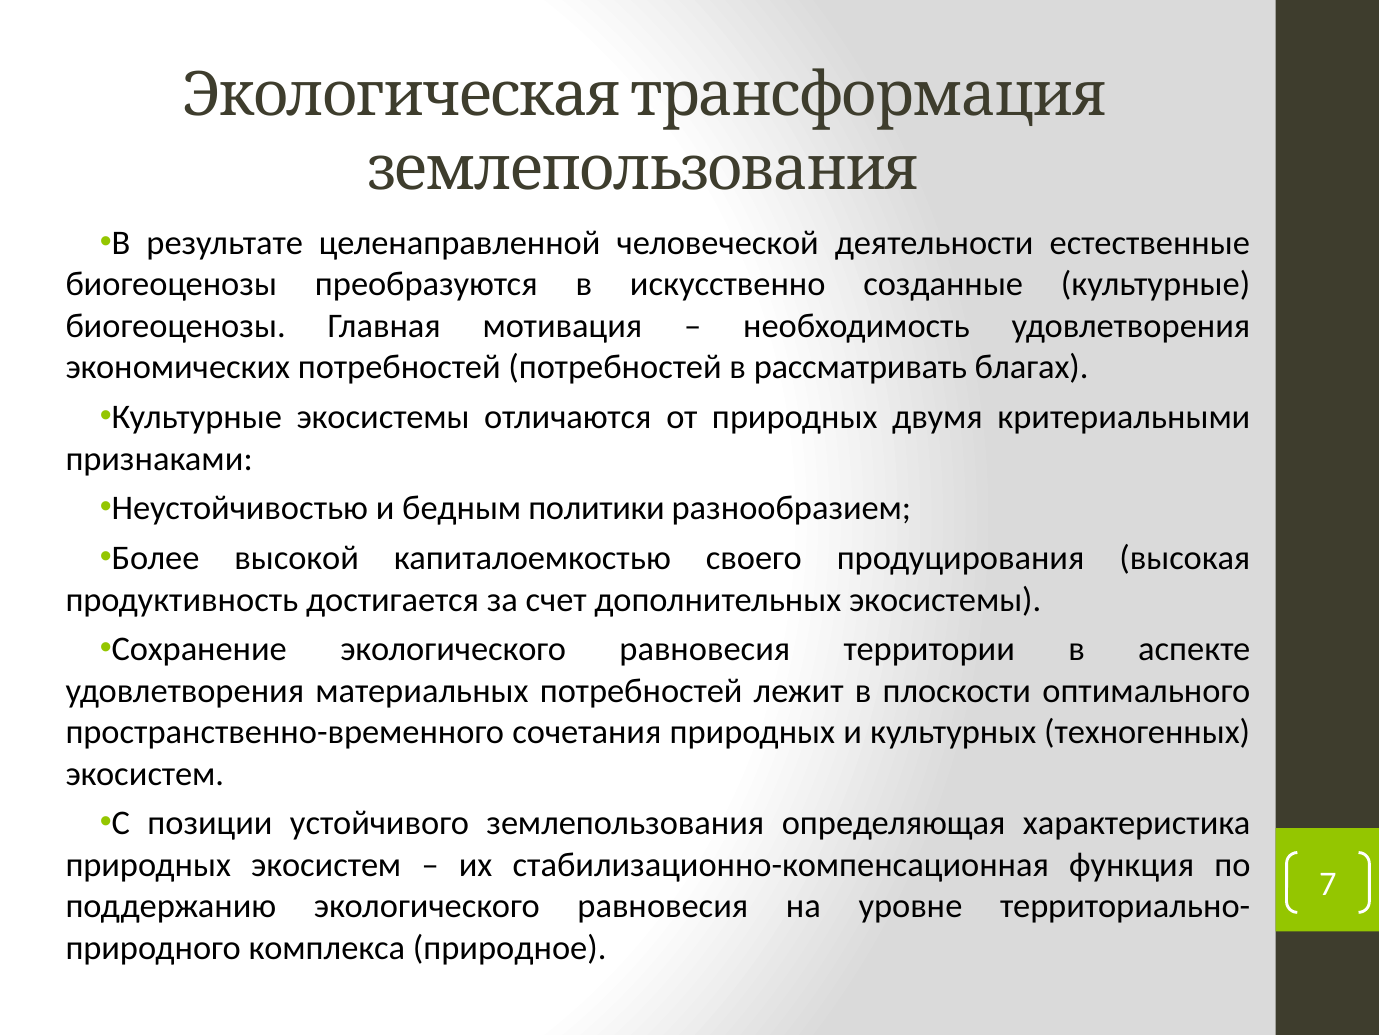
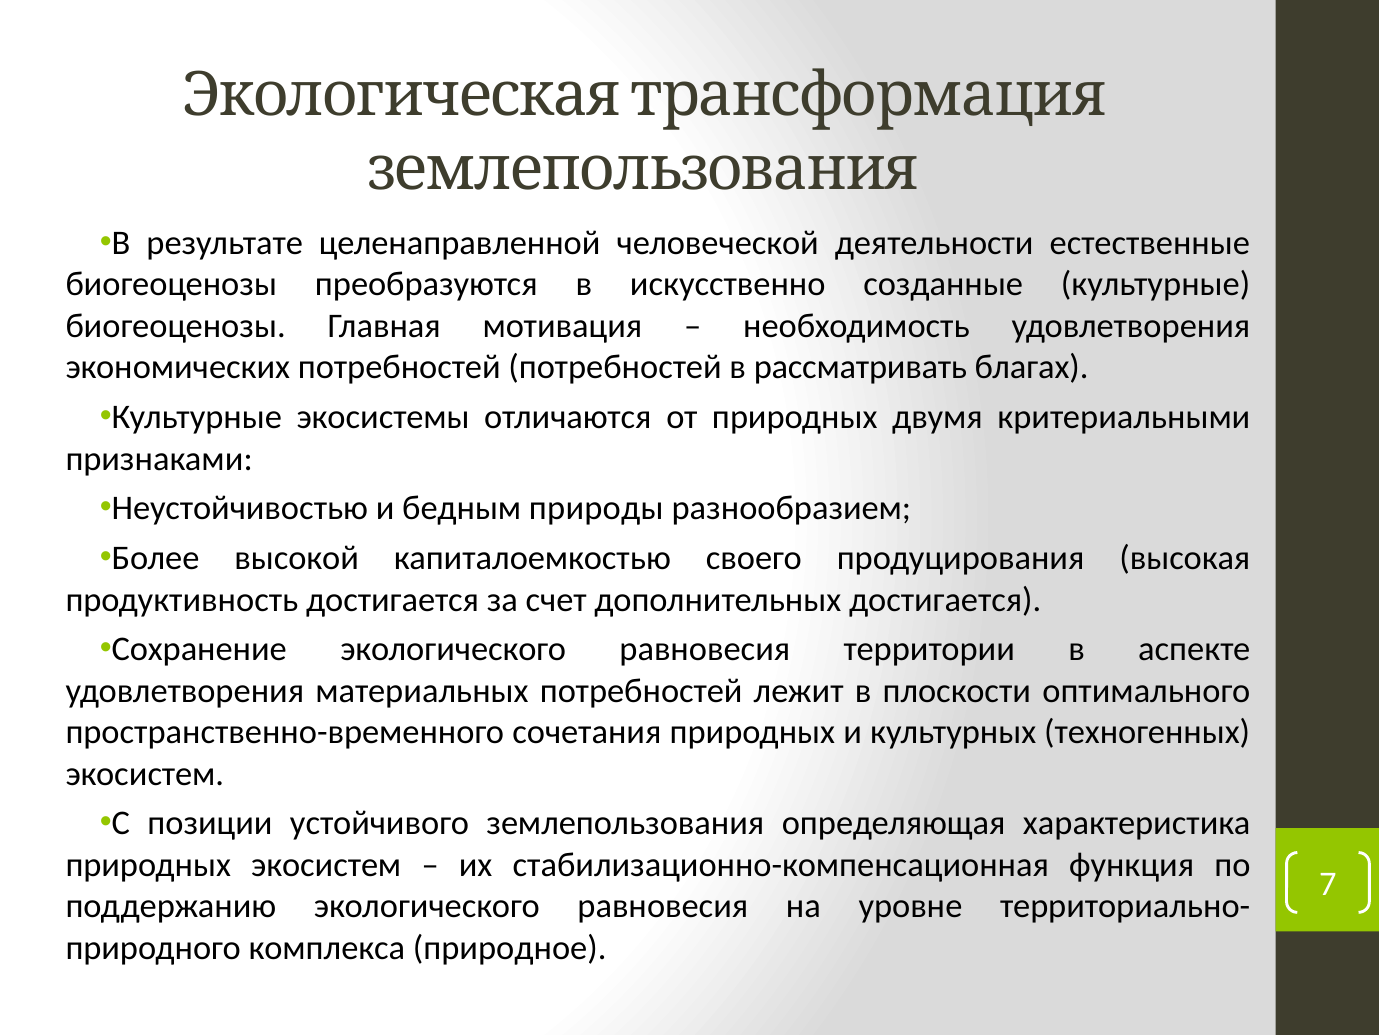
политики: политики -> природы (596, 508)
дополнительных экосистемы: экосистемы -> достигается (945, 599)
